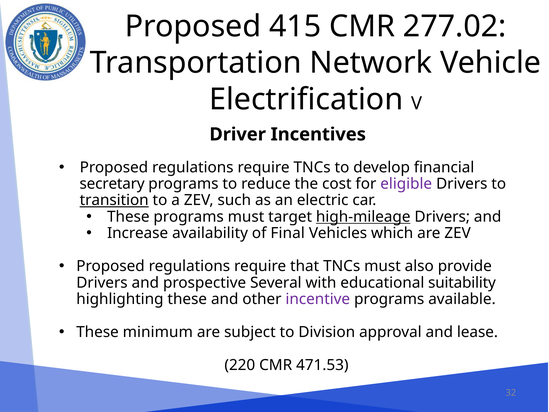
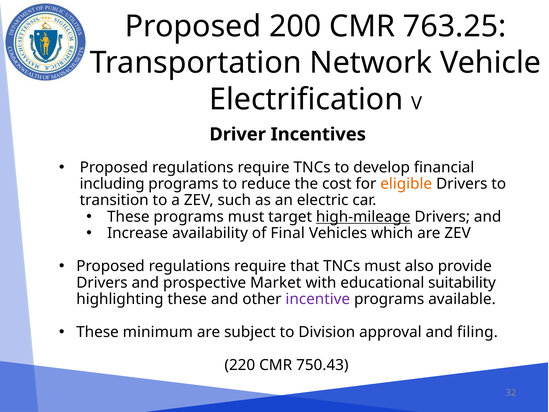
415: 415 -> 200 (295, 26)
277.02: 277.02 -> 763.25 (455, 26)
secretary: secretary -> including (112, 184)
eligible colour: purple -> orange (406, 184)
transition underline: present -> none (114, 200)
Several: Several -> Market (276, 283)
lease: lease -> filing (477, 332)
471.53: 471.53 -> 750.43 (322, 365)
